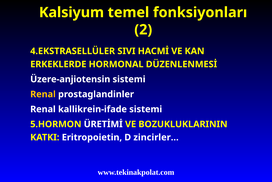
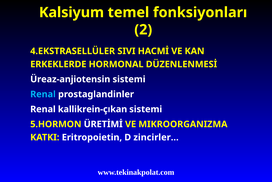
Üzere-anjiotensin: Üzere-anjiotensin -> Üreaz-anjiotensin (70, 79)
Renal colour: yellow -> light blue (43, 94)
kallikrein-ifade: kallikrein-ifade -> kallikrein-çıkan (93, 109)
BOZUKLUKLARININ: BOZUKLUKLARININ -> MIKROORGANIZMA (183, 124)
